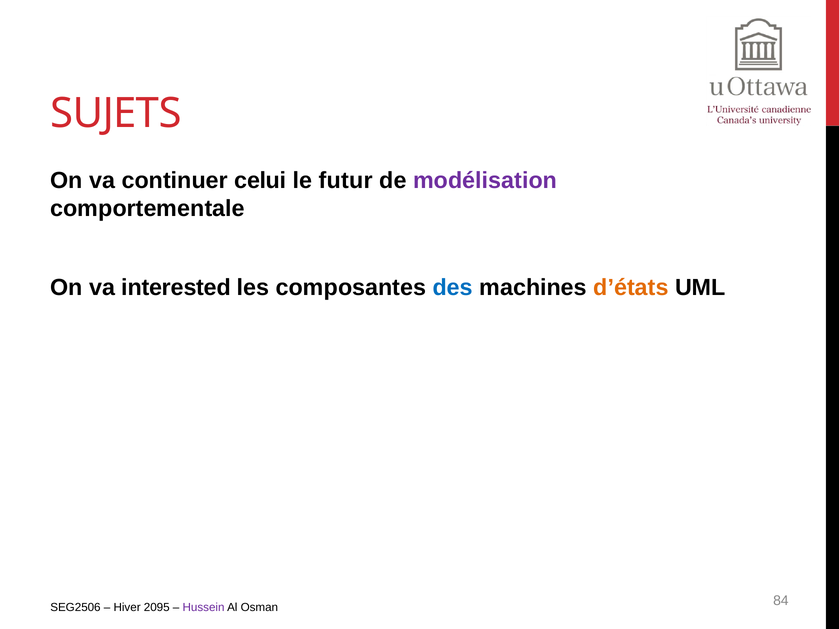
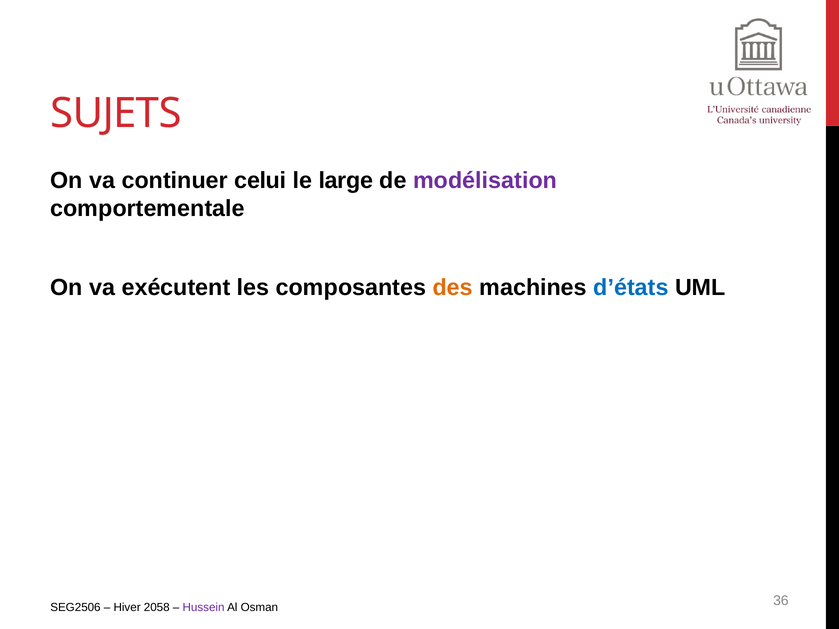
futur: futur -> large (346, 181)
interested: interested -> exécutent (176, 288)
des colour: blue -> orange (453, 288)
d’états colour: orange -> blue (631, 288)
2095: 2095 -> 2058 (157, 608)
84: 84 -> 36 (781, 601)
